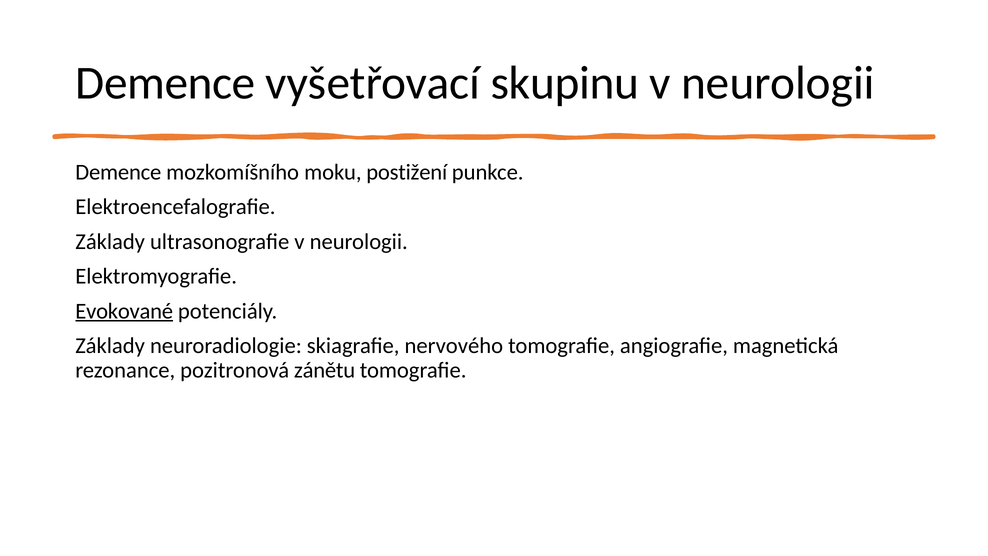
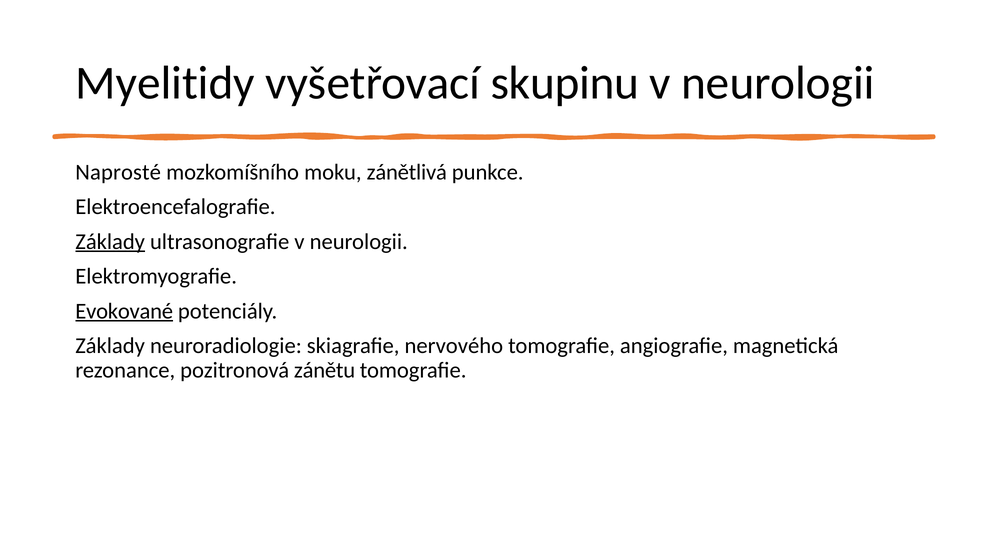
Demence: Demence -> Myelitidy (165, 83)
Demence: Demence -> Naprosté (118, 172)
postižení: postižení -> zánětlivá (407, 172)
Základy underline: none -> present (110, 242)
